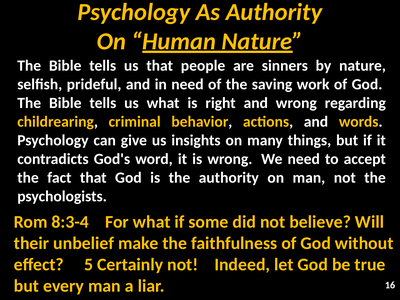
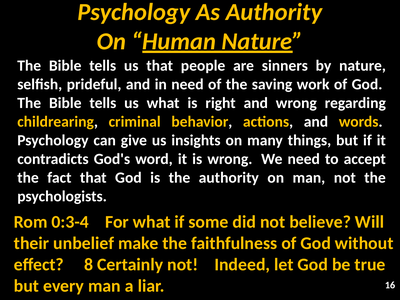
8:3-4: 8:3-4 -> 0:3-4 (70, 222)
5: 5 -> 8 (89, 265)
